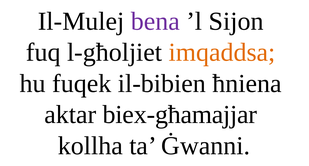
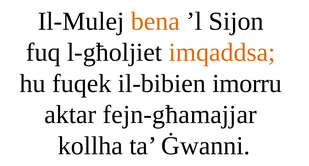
bena colour: purple -> orange (155, 21)
ħniena: ħniena -> imorru (247, 84)
biex-għamajjar: biex-għamajjar -> fejn-għamajjar (180, 115)
